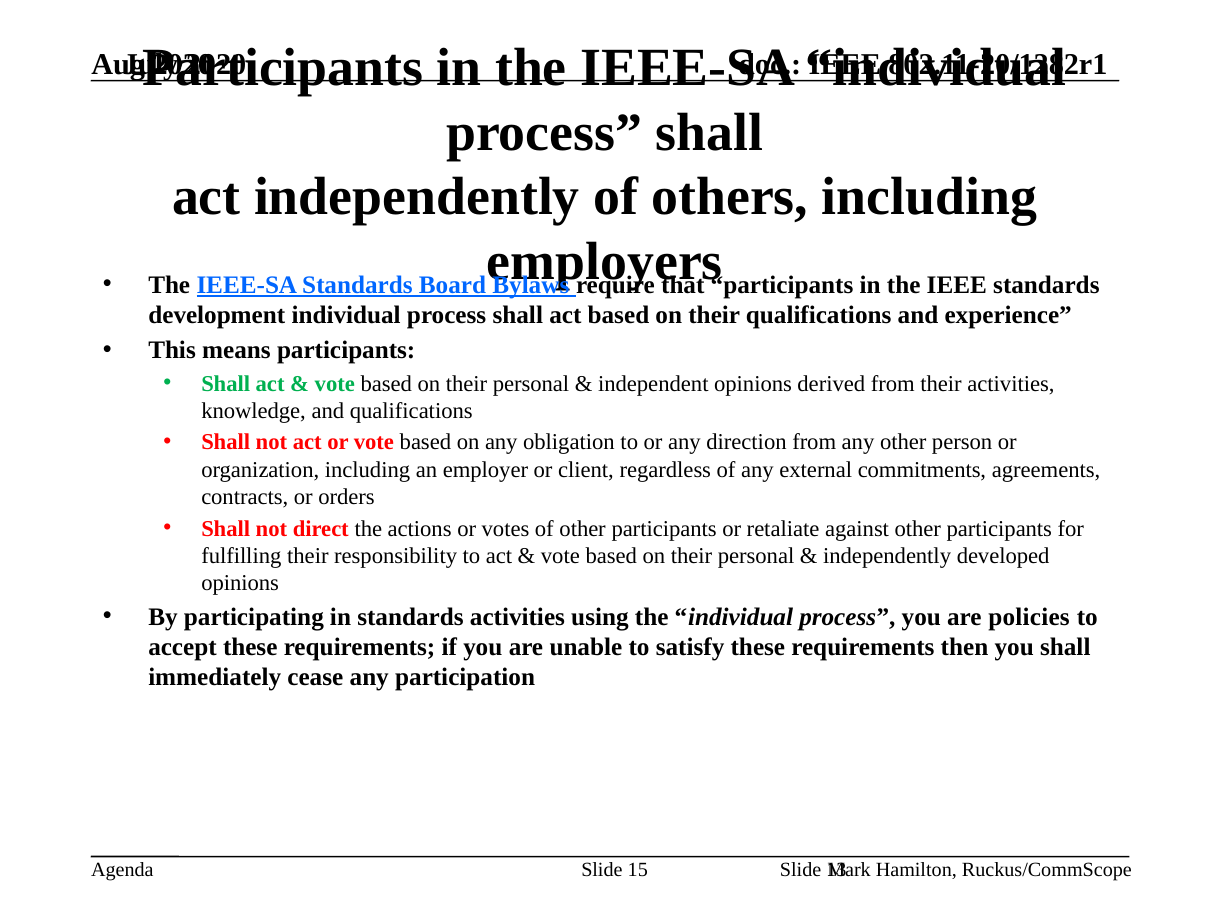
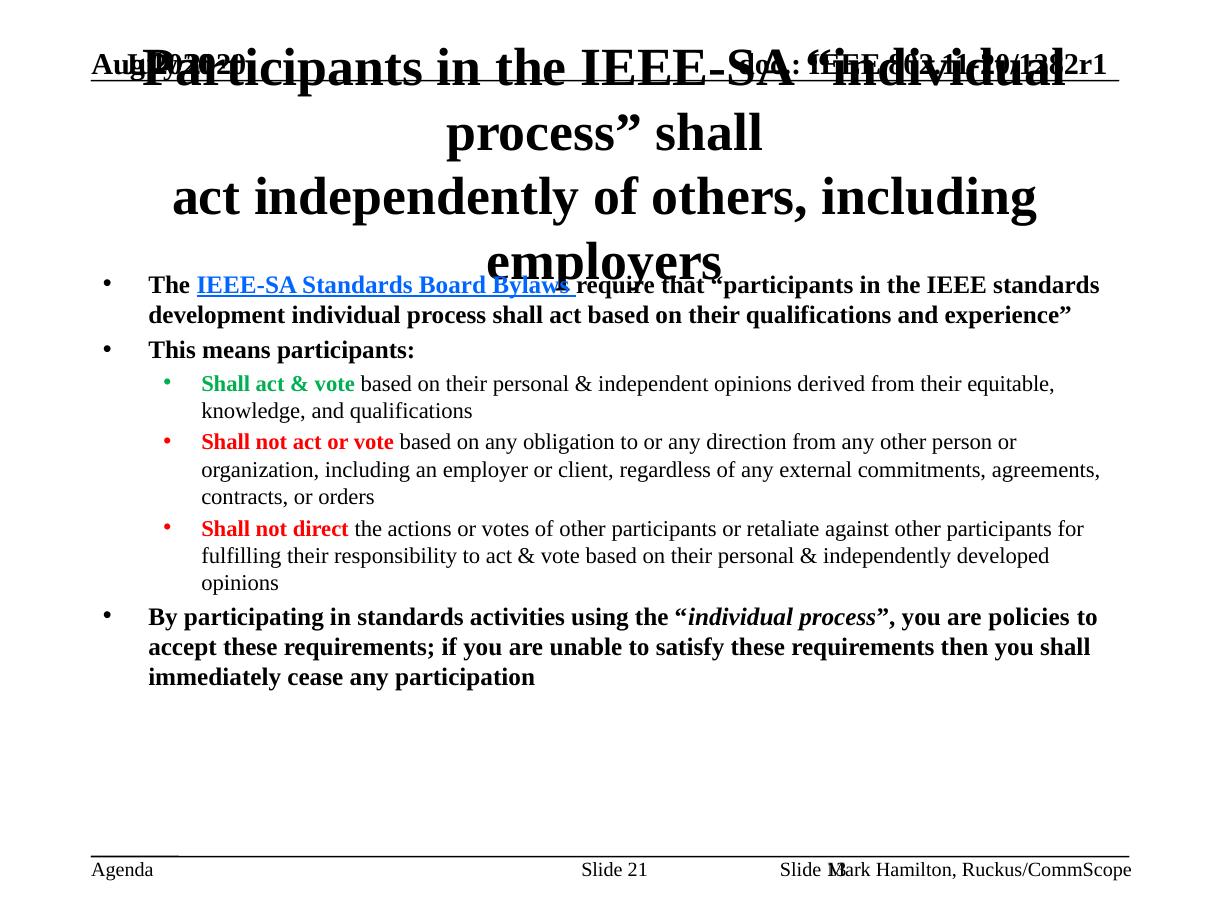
their activities: activities -> equitable (1011, 384)
15: 15 -> 21 (638, 871)
